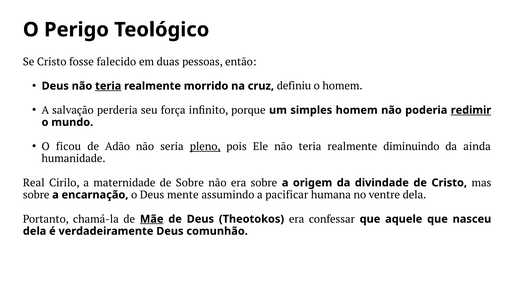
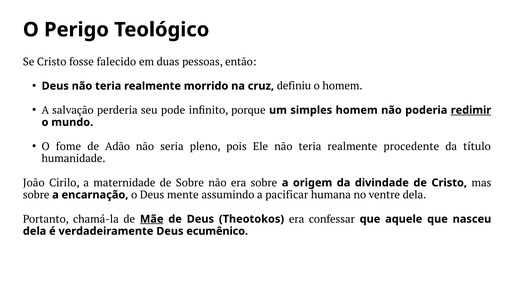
teria underline: present -> none (108, 86)
força: força -> pode (173, 110)
ficou: ficou -> fome (69, 146)
pleno underline: present -> none (205, 146)
diminuindo: diminuindo -> procedente (411, 146)
ainda: ainda -> título (477, 146)
Real: Real -> João (34, 183)
comunhão: comunhão -> ecumênico (217, 231)
